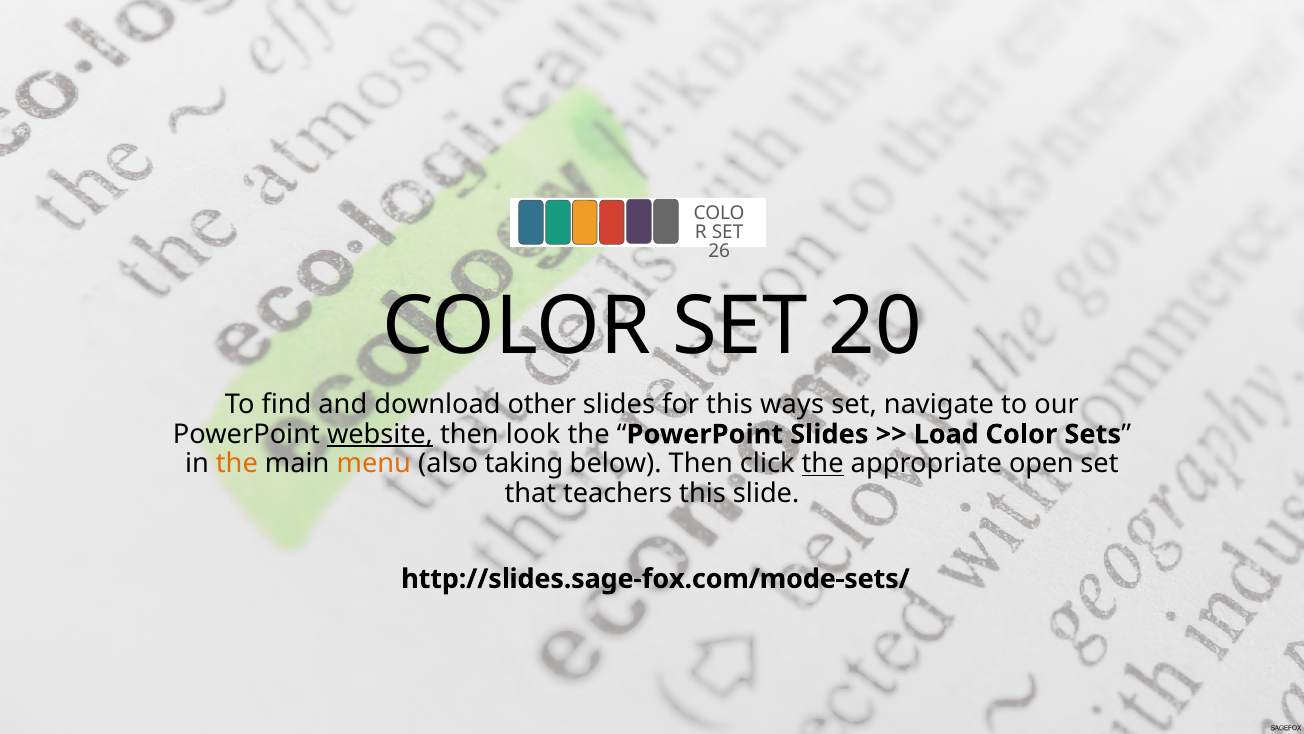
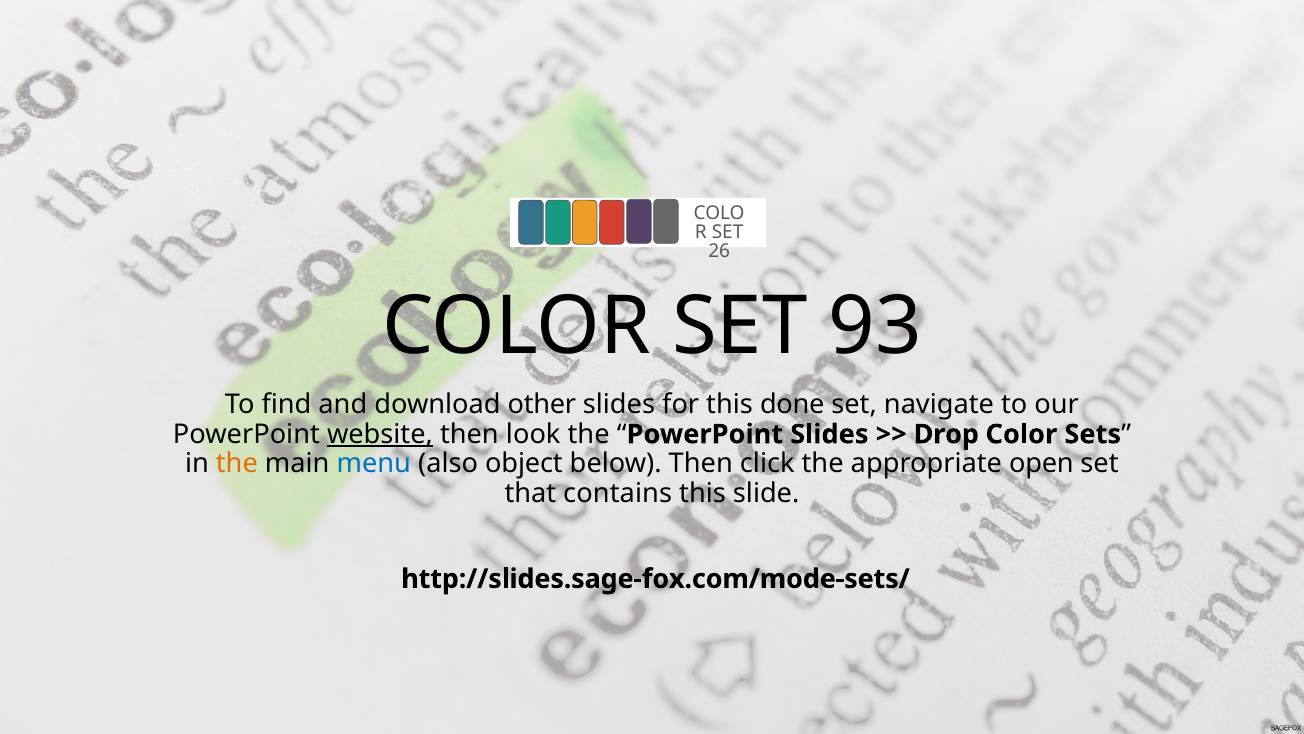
20: 20 -> 93 (875, 326)
ways: ways -> done (792, 405)
Load: Load -> Drop (946, 434)
menu colour: orange -> blue (374, 463)
taking: taking -> object (524, 463)
the underline: present -> none (823, 463)
teachers: teachers -> contains (618, 493)
